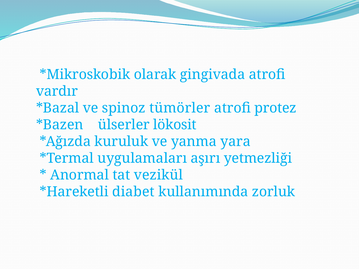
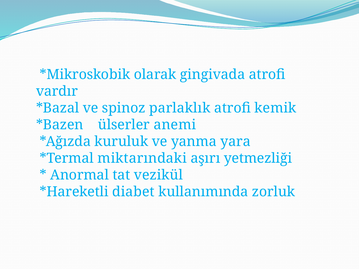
tümörler: tümörler -> parlaklık (180, 108)
protez: protez -> kemik (275, 108)
lökosit: lökosit -> anemi (175, 125)
uygulamaları: uygulamaları -> miktarındaki (142, 158)
